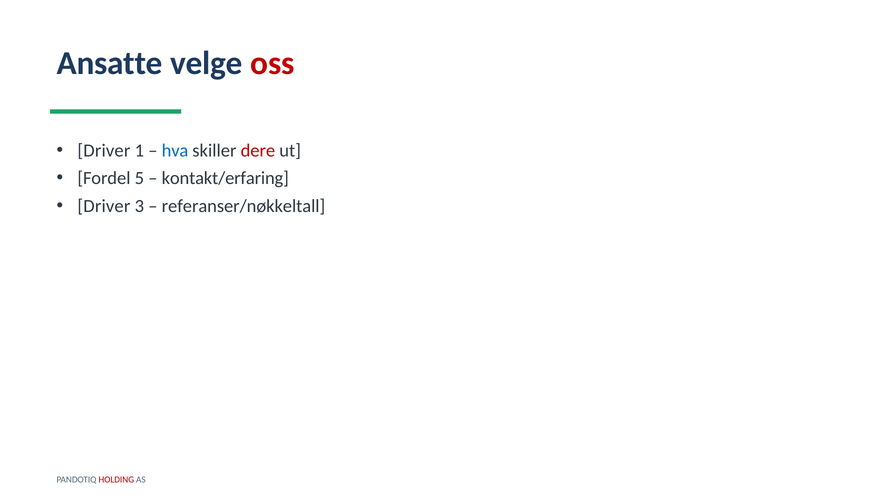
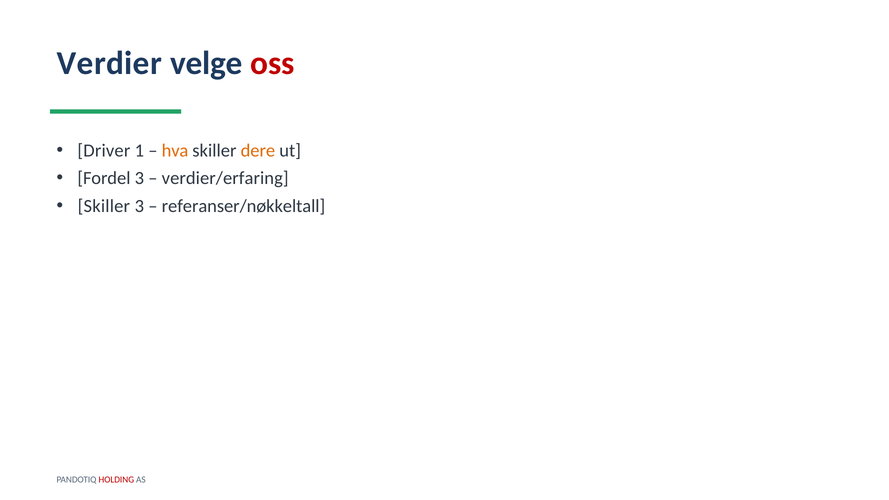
Ansatte: Ansatte -> Verdier (109, 63)
hva colour: blue -> orange (175, 151)
dere colour: red -> orange (258, 151)
Fordel 5: 5 -> 3 (139, 178)
kontakt/erfaring: kontakt/erfaring -> verdier/erfaring (225, 178)
Driver: Driver -> Skiller (104, 206)
